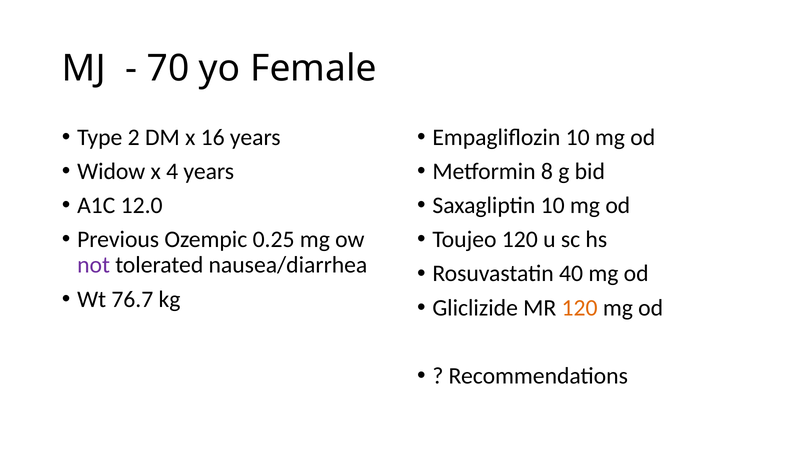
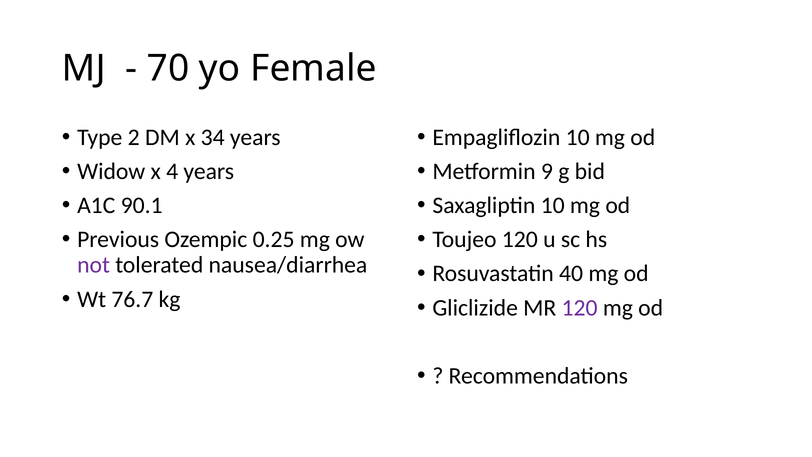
16: 16 -> 34 (213, 137)
8: 8 -> 9 (547, 171)
12.0: 12.0 -> 90.1 (142, 205)
120 colour: orange -> purple (580, 308)
